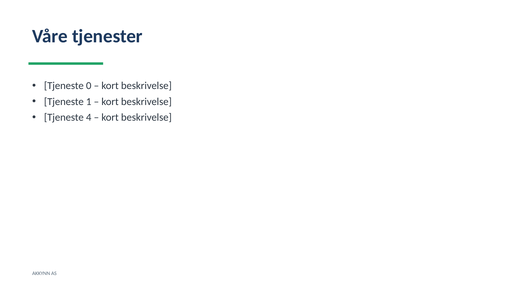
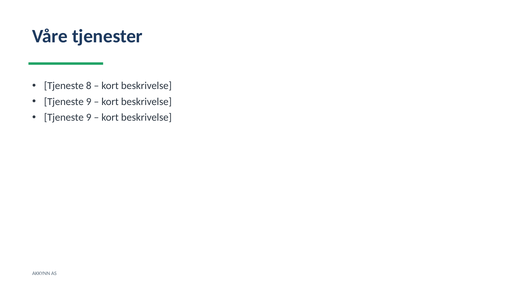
0: 0 -> 8 (89, 86)
1: 1 -> 9 (89, 102)
4: 4 -> 9 (89, 117)
